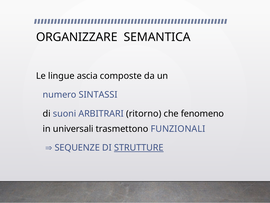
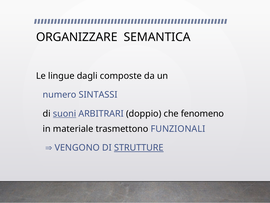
ascia: ascia -> dagli (87, 76)
suoni underline: none -> present (65, 113)
ritorno: ritorno -> doppio (144, 113)
universali: universali -> materiale (73, 129)
SEQUENZE: SEQUENZE -> VENGONO (77, 147)
